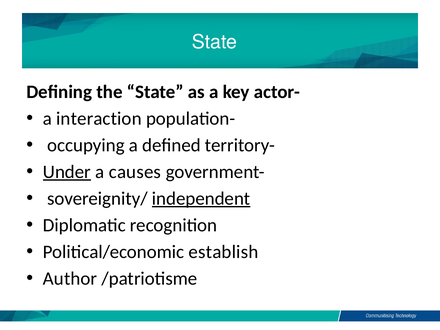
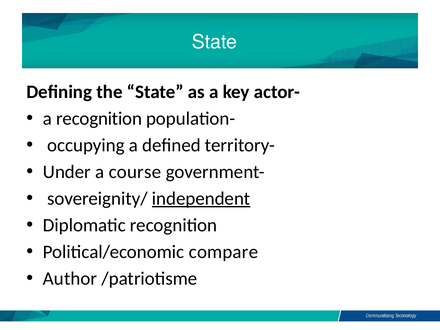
a interaction: interaction -> recognition (99, 119)
Under underline: present -> none (67, 172)
causes: causes -> course (135, 172)
establish: establish -> compare (223, 252)
